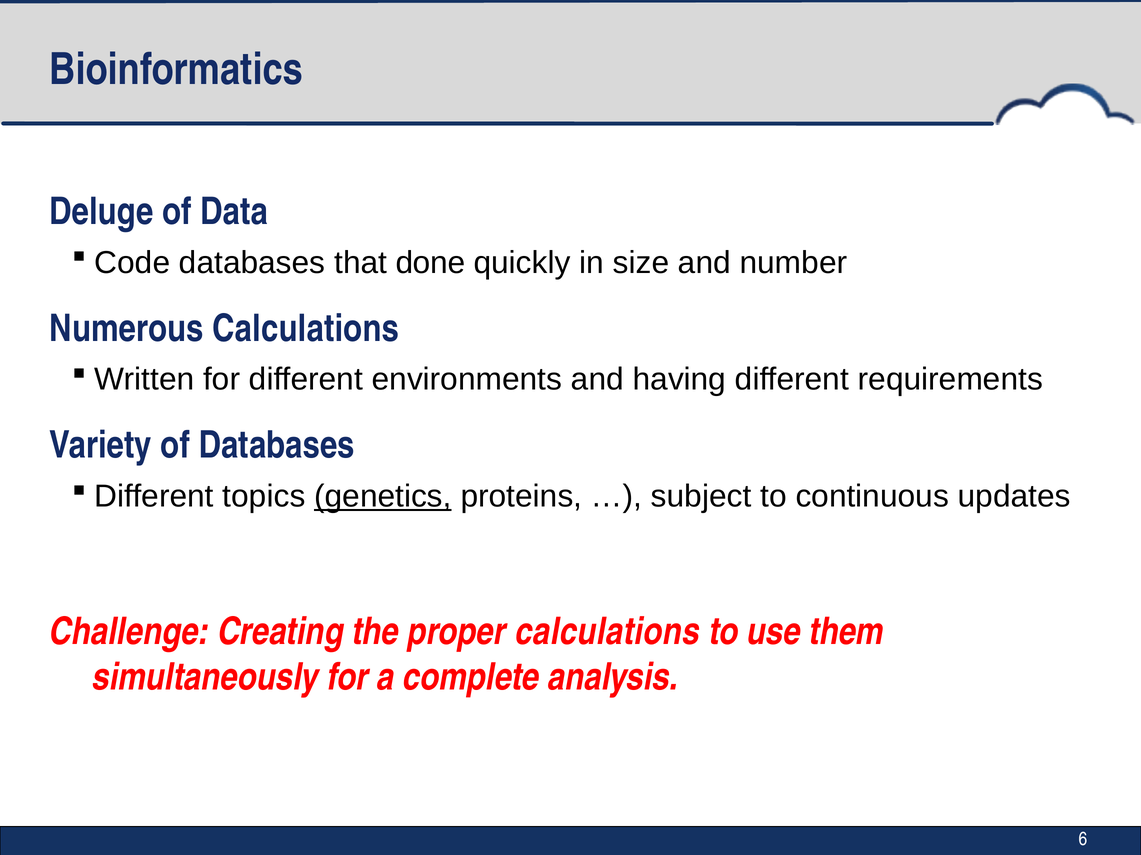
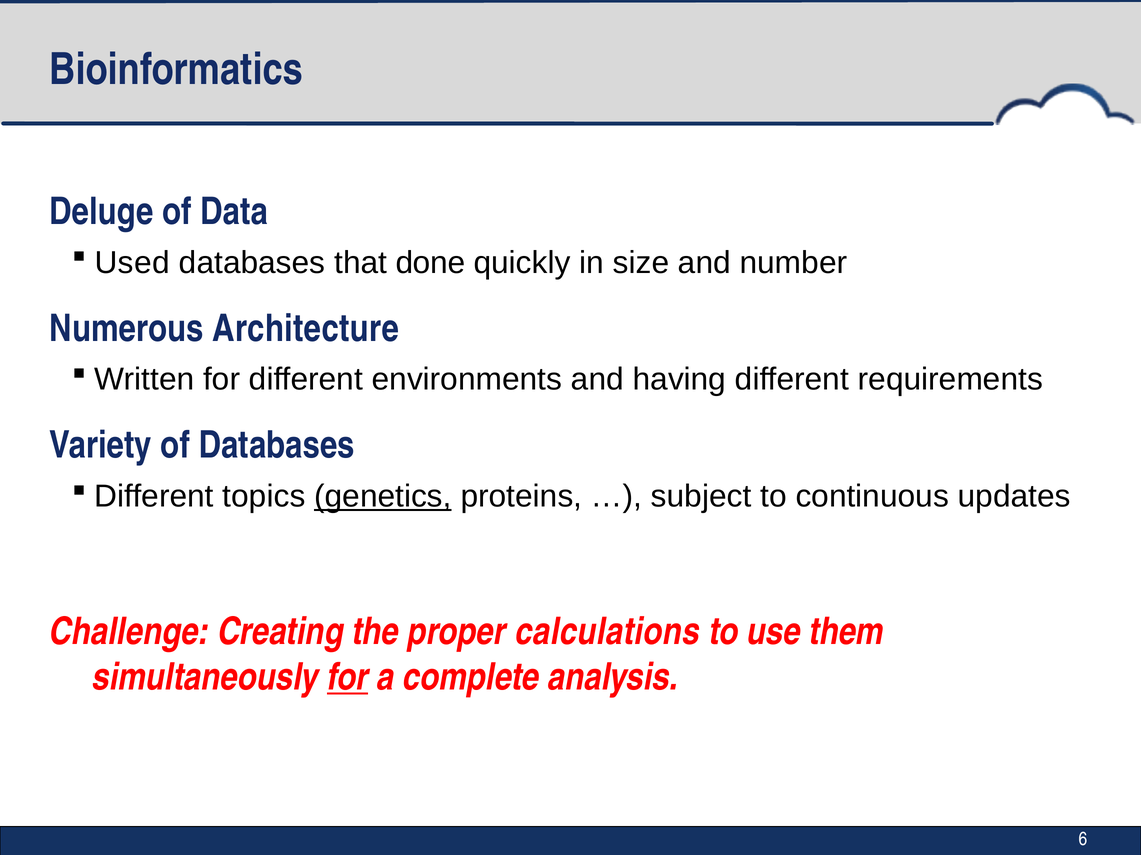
Code: Code -> Used (132, 263)
Numerous Calculations: Calculations -> Architecture (306, 329)
for underline: none -> present (348, 678)
